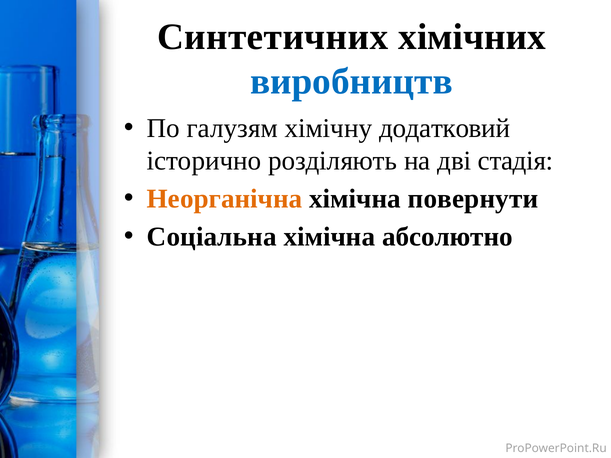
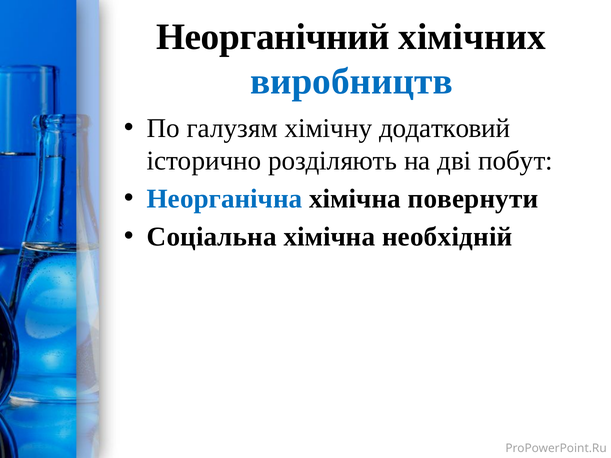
Синтетичних: Синтетичних -> Неорганічний (273, 37)
стадія: стадія -> побут (516, 161)
Неорганічна colour: orange -> blue (225, 199)
абсолютно: абсолютно -> необхідній (447, 237)
